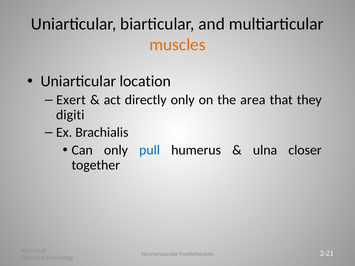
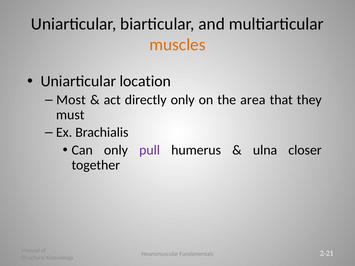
Exert: Exert -> Most (71, 100)
digiti: digiti -> must (70, 115)
pull colour: blue -> purple (150, 150)
